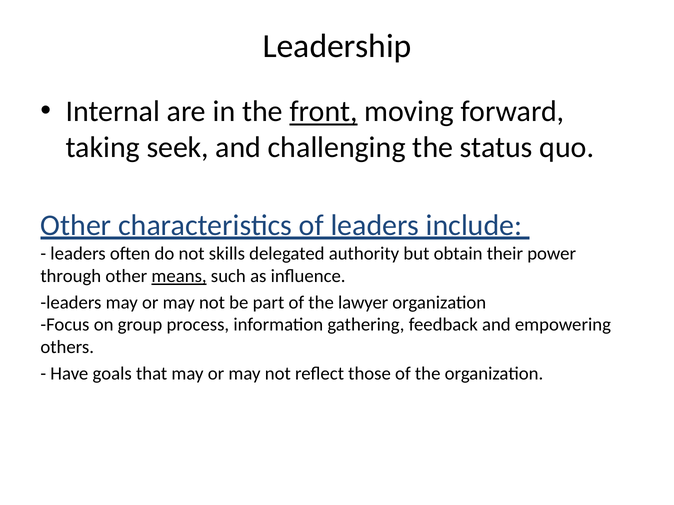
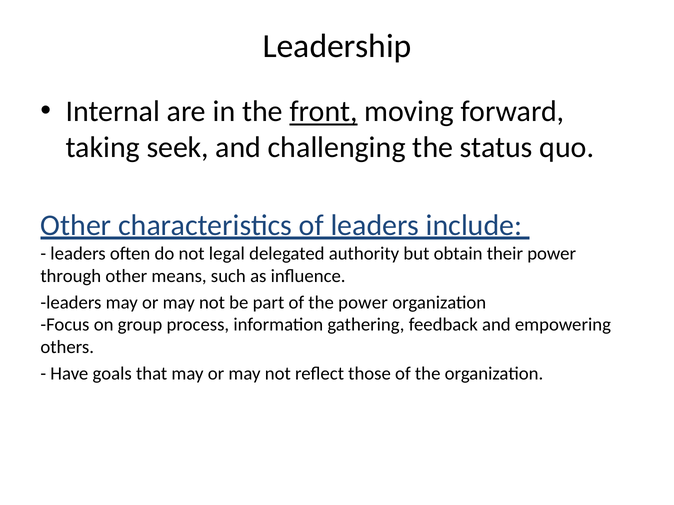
skills: skills -> legal (227, 254)
means underline: present -> none (179, 276)
the lawyer: lawyer -> power (363, 303)
